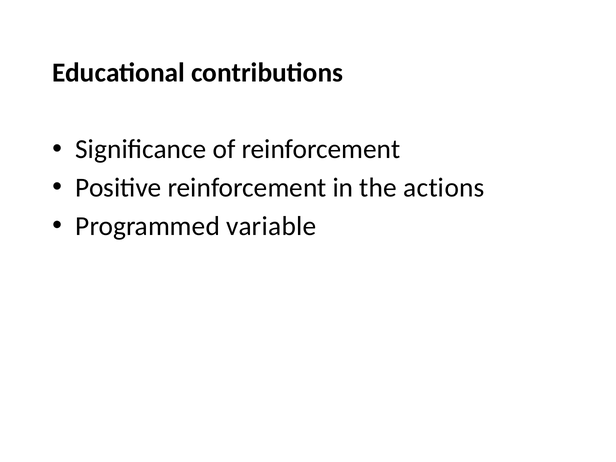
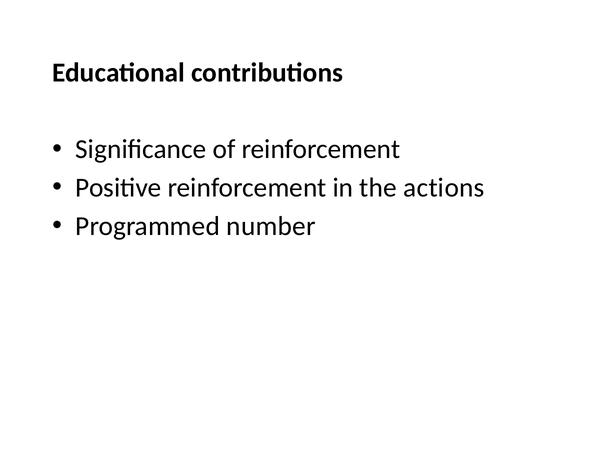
variable: variable -> number (271, 226)
